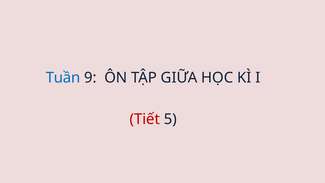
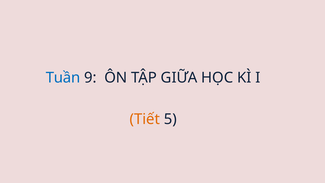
Tiết colour: red -> orange (145, 119)
